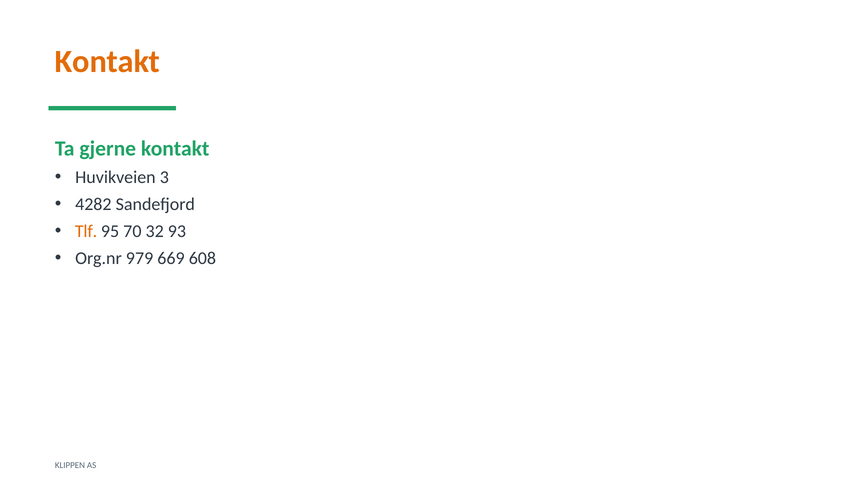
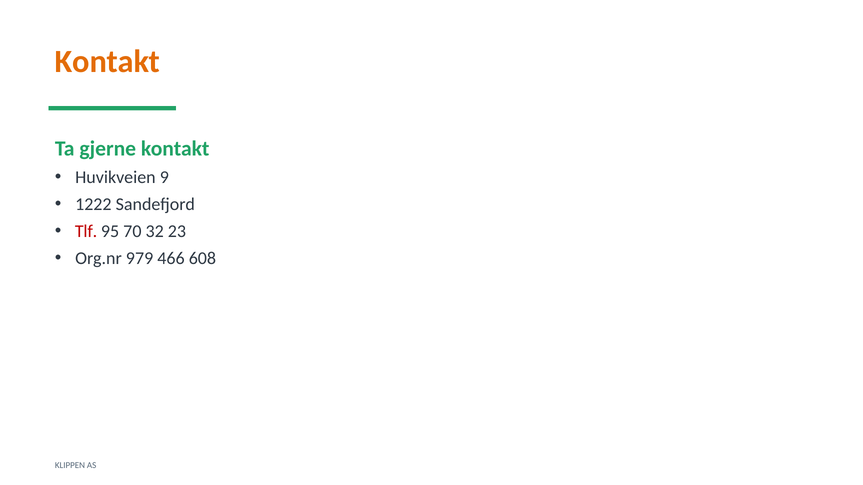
3: 3 -> 9 (164, 177)
4282: 4282 -> 1222 (93, 204)
Tlf colour: orange -> red (86, 231)
93: 93 -> 23 (177, 231)
669: 669 -> 466 (171, 258)
